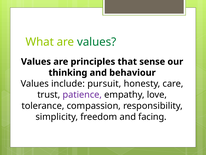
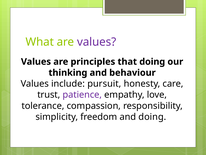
values colour: green -> purple (97, 42)
that sense: sense -> doing (152, 62)
and facing: facing -> doing (152, 116)
